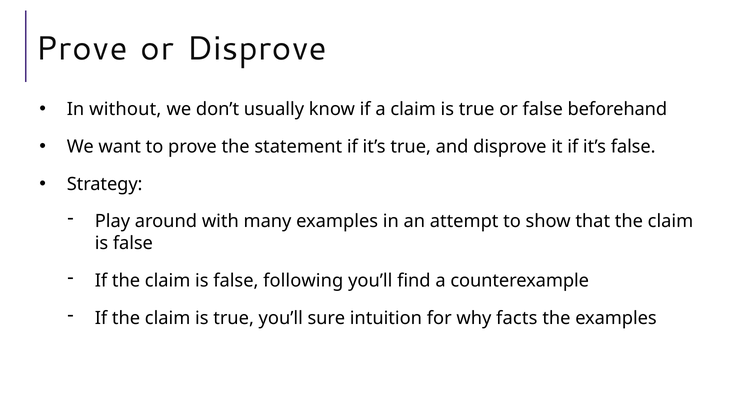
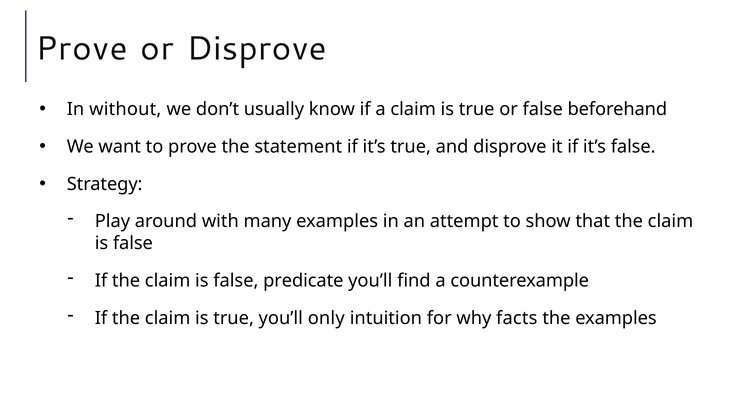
following: following -> predicate (303, 281)
sure: sure -> only (326, 318)
